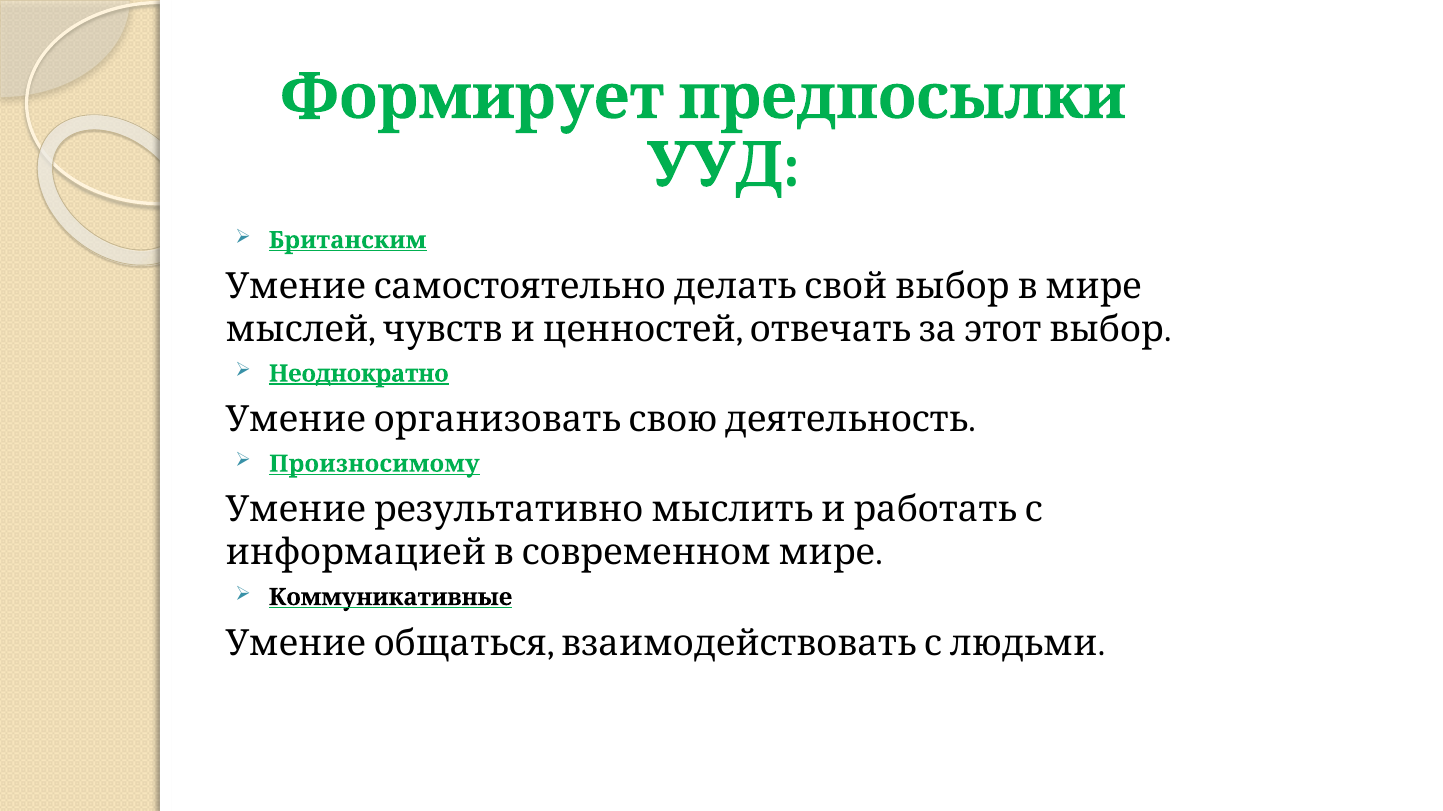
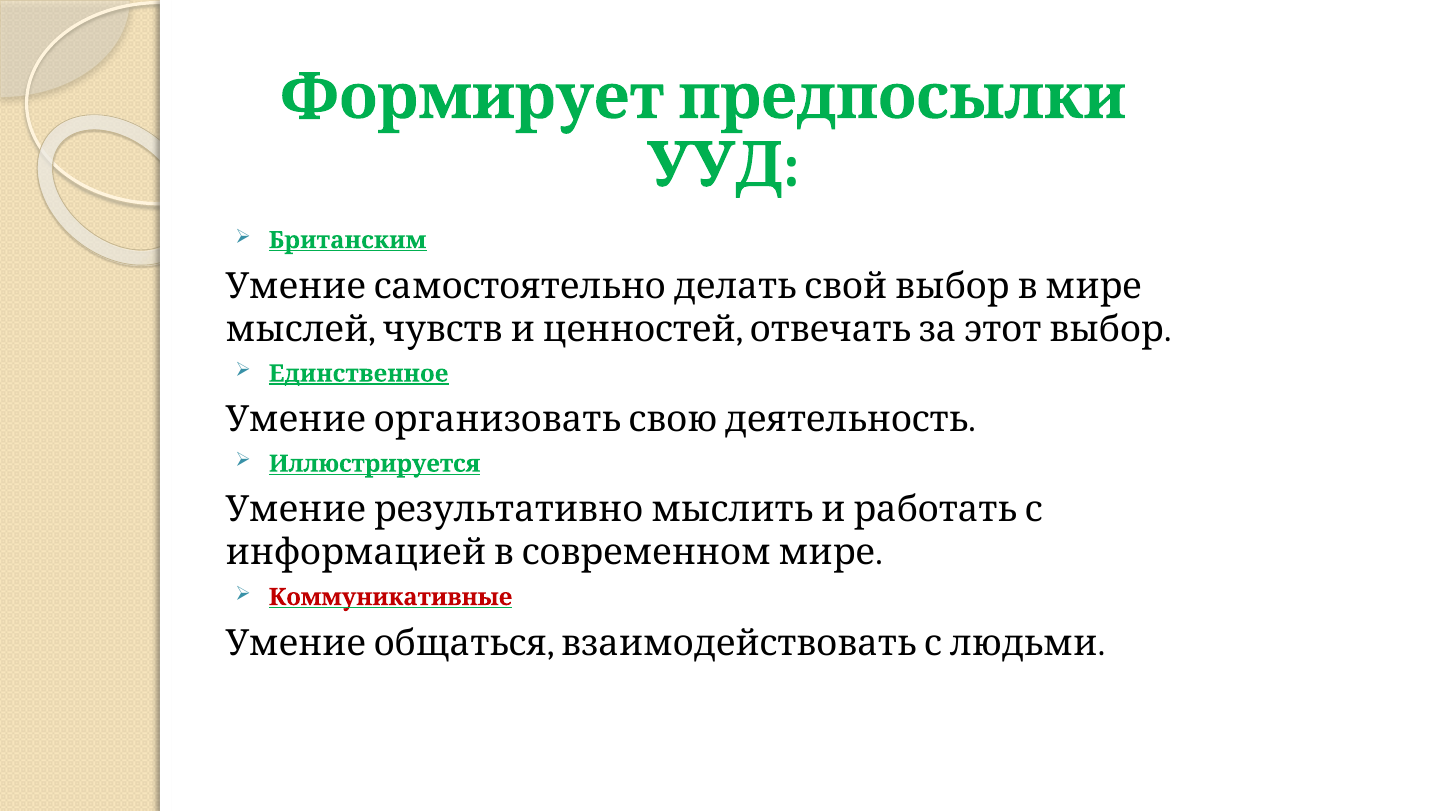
Неоднократно: Неоднократно -> Единственное (359, 374)
Произносимому: Произносимому -> Иллюстрируется (375, 464)
Коммуникативные colour: black -> red (391, 598)
